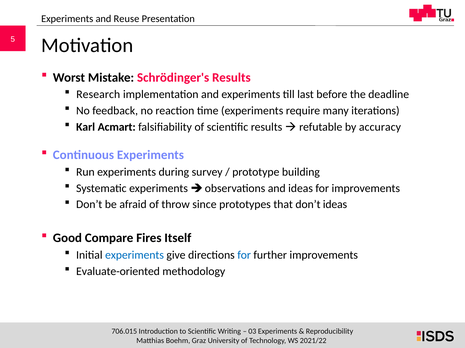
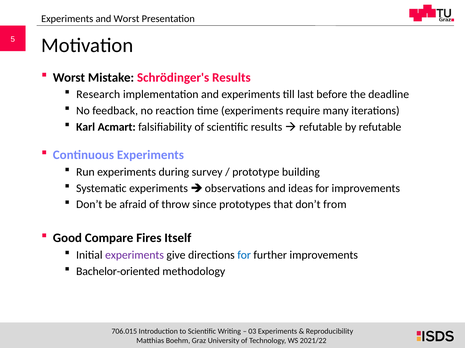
and Reuse: Reuse -> Worst (127, 19)
by accuracy: accuracy -> refutable (380, 127)
don’t ideas: ideas -> from (335, 205)
experiments colour: blue -> purple (134, 256)
Evaluate-oriented: Evaluate-oriented -> Bachelor-oriented (118, 272)
